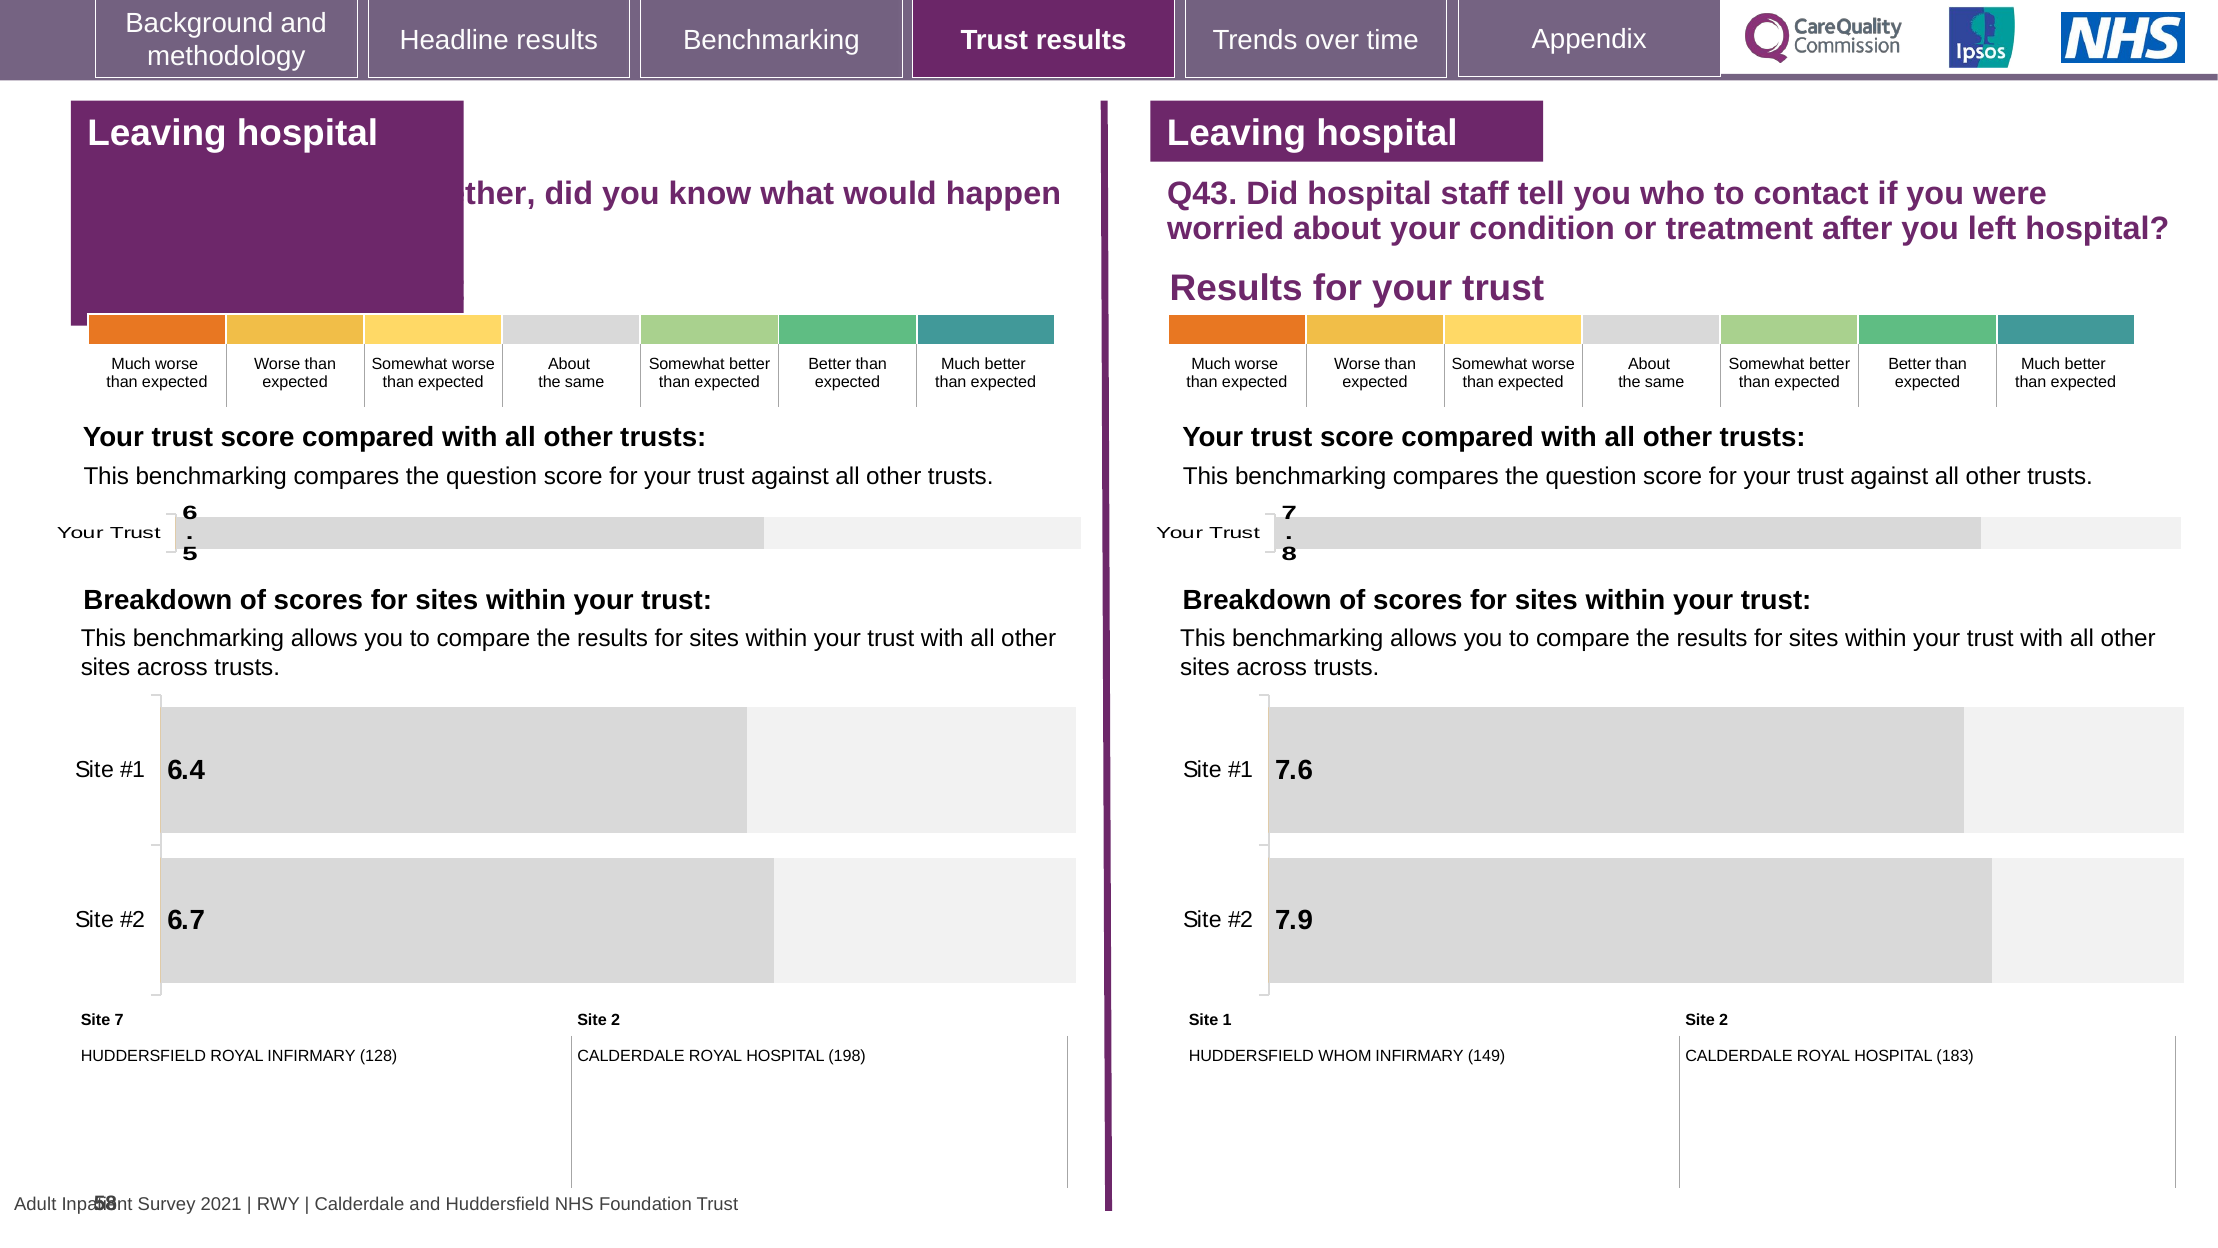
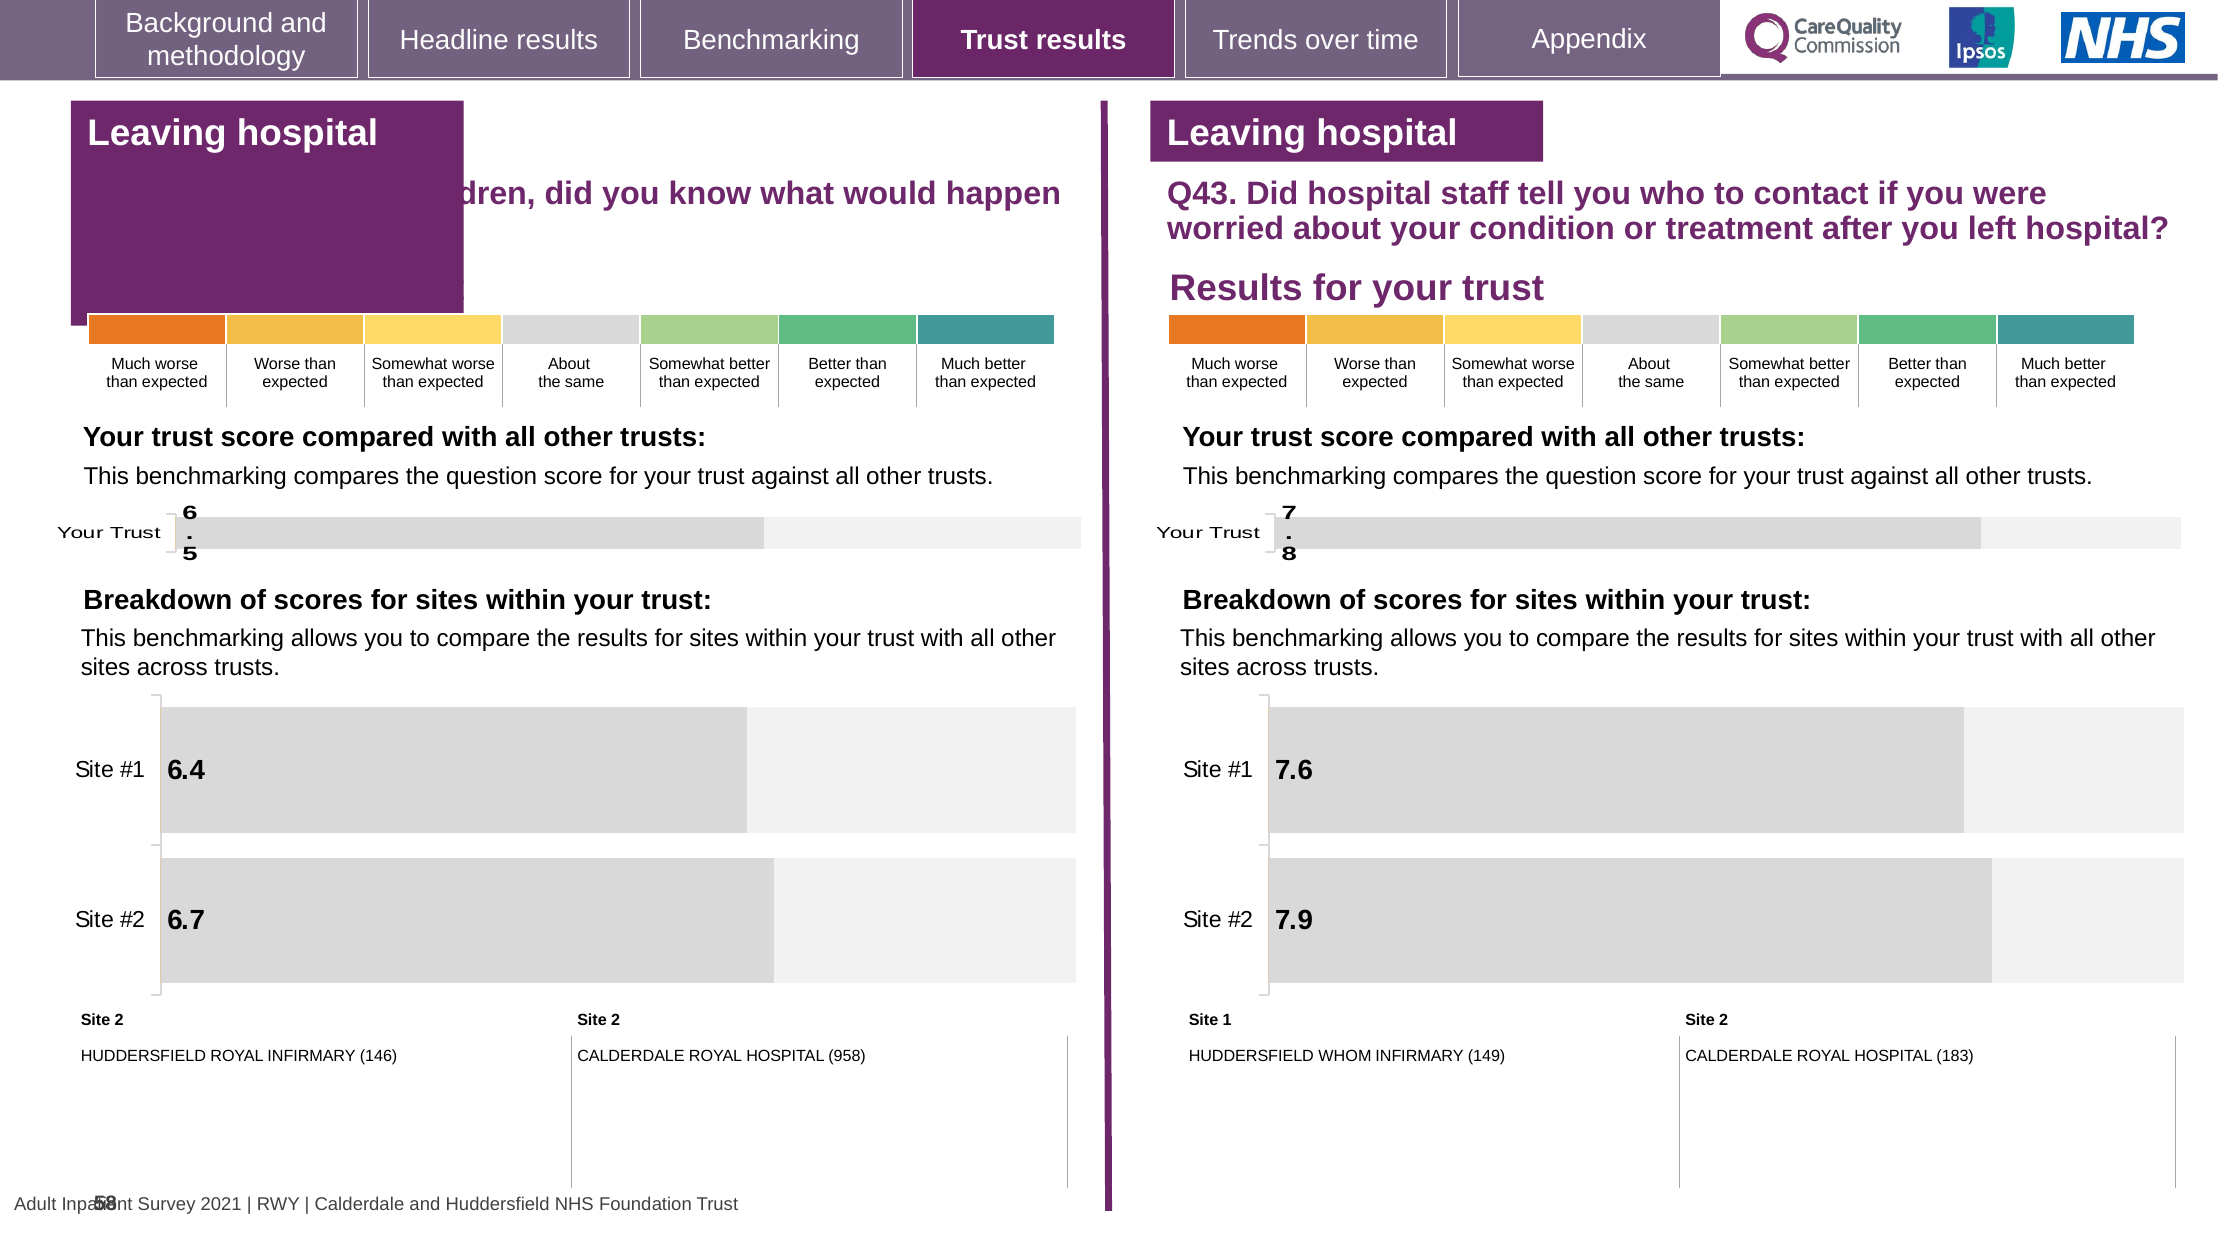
whether: whether -> children (469, 193)
7: 7 -> 2 (119, 1020)
128: 128 -> 146 (379, 1056)
198: 198 -> 958 (847, 1056)
